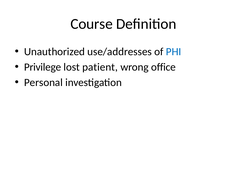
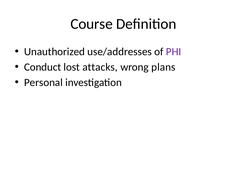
PHI colour: blue -> purple (174, 52)
Privilege: Privilege -> Conduct (43, 67)
patient: patient -> attacks (100, 67)
office: office -> plans (163, 67)
